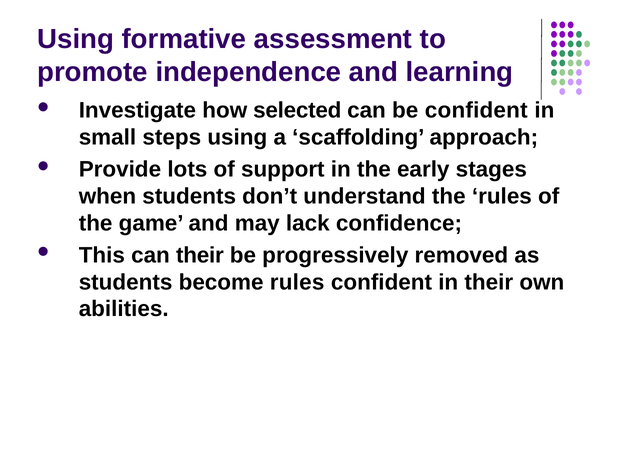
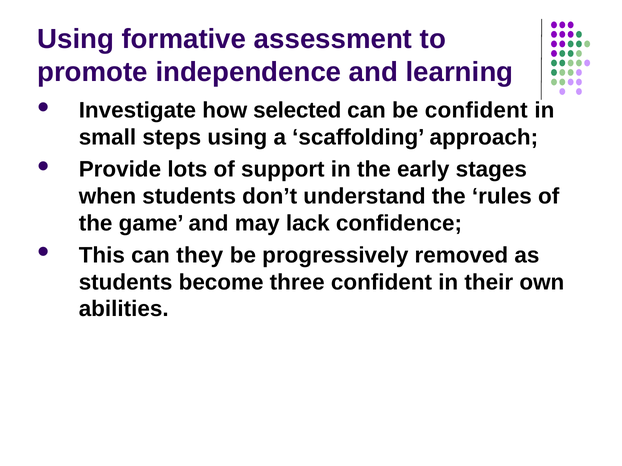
can their: their -> they (200, 256)
become rules: rules -> three (297, 282)
